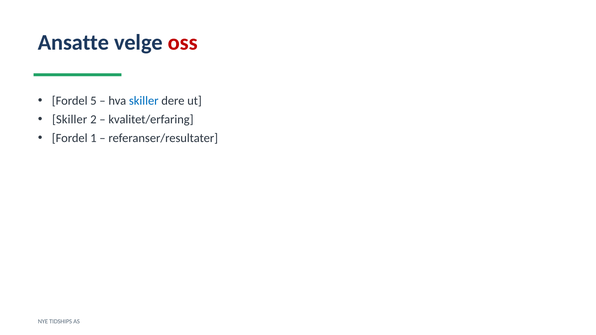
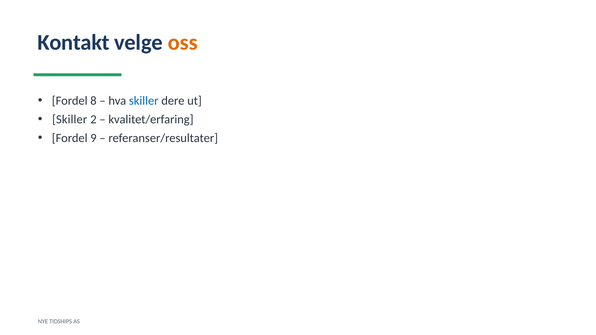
Ansatte: Ansatte -> Kontakt (74, 43)
oss colour: red -> orange (183, 43)
5: 5 -> 8 (93, 101)
1: 1 -> 9 (93, 138)
